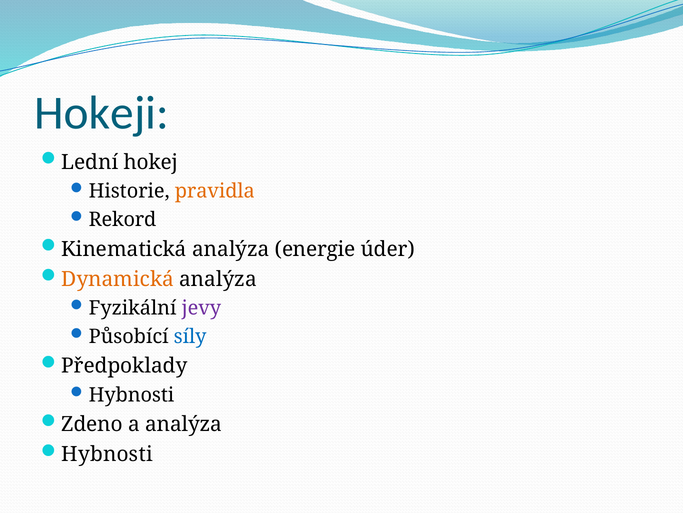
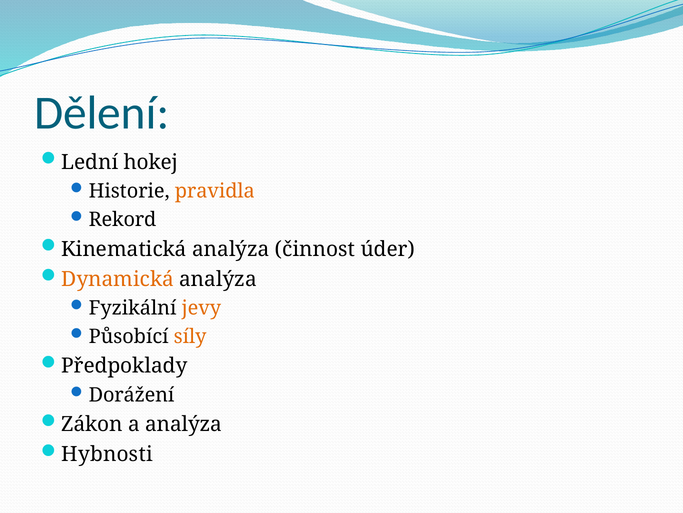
Hokeji: Hokeji -> Dělení (102, 113)
energie: energie -> činnost (315, 249)
jevy colour: purple -> orange (201, 308)
síly colour: blue -> orange (190, 336)
Hybnosti: Hybnosti -> Dorážení (131, 395)
Zdeno: Zdeno -> Zákon (92, 424)
